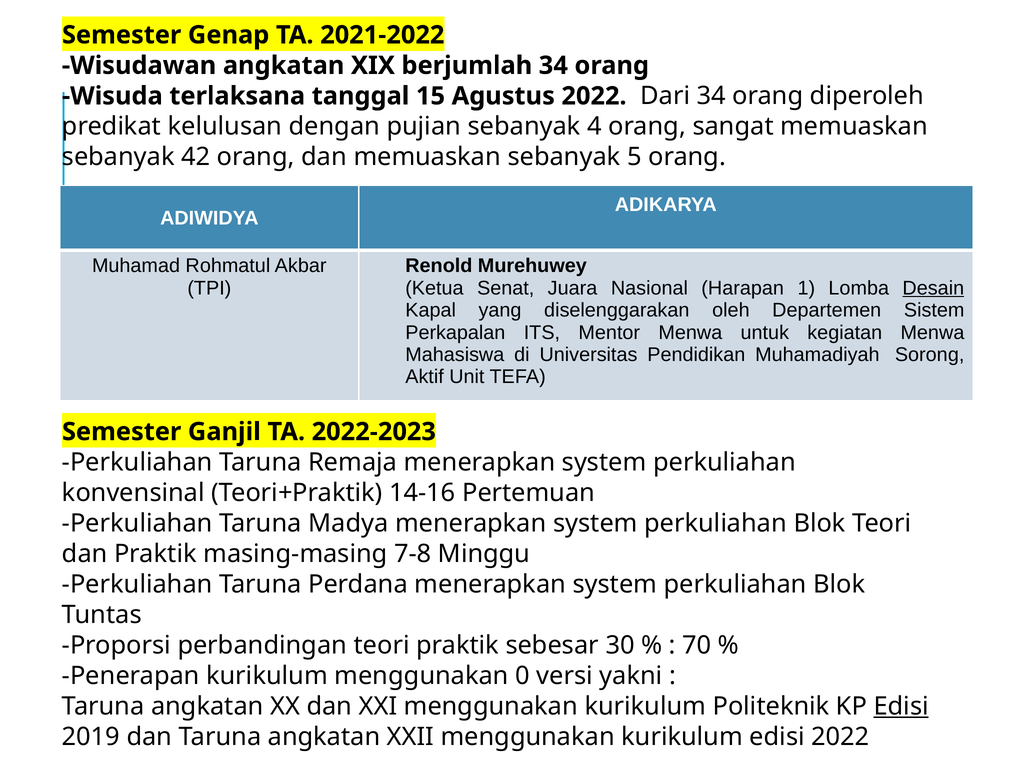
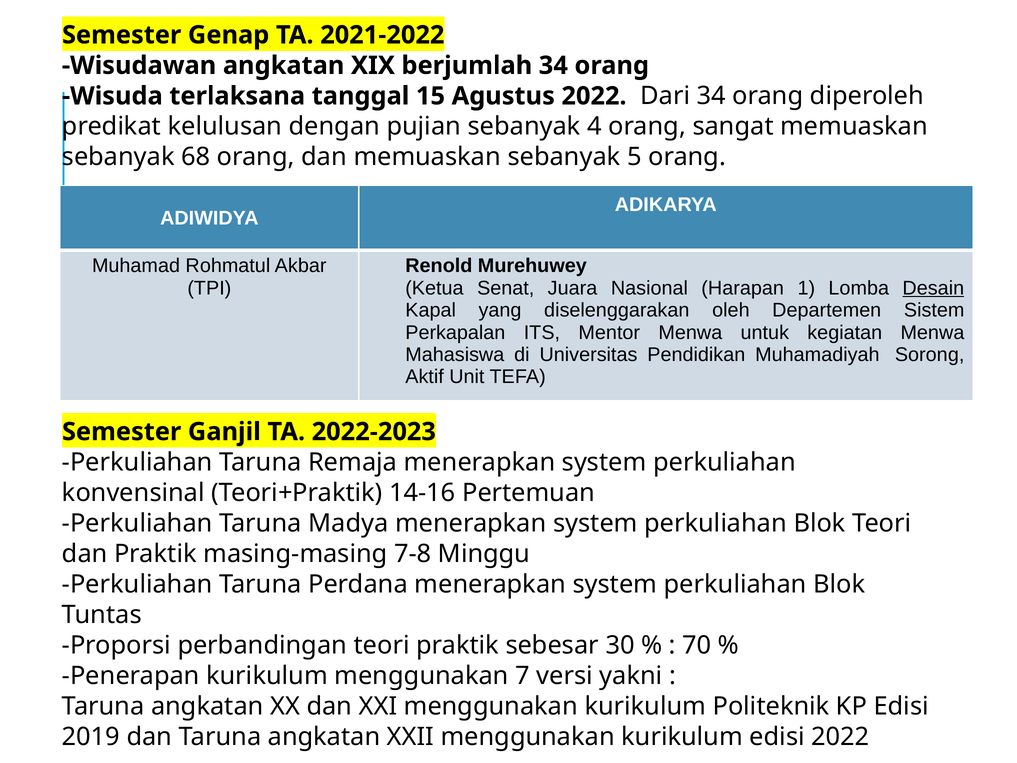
42: 42 -> 68 (196, 157)
0: 0 -> 7 (523, 676)
Edisi underline: present -> none (901, 706)
